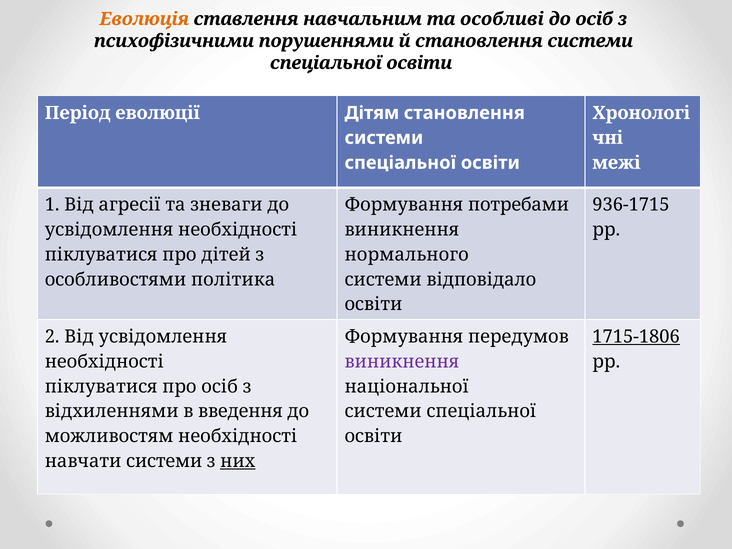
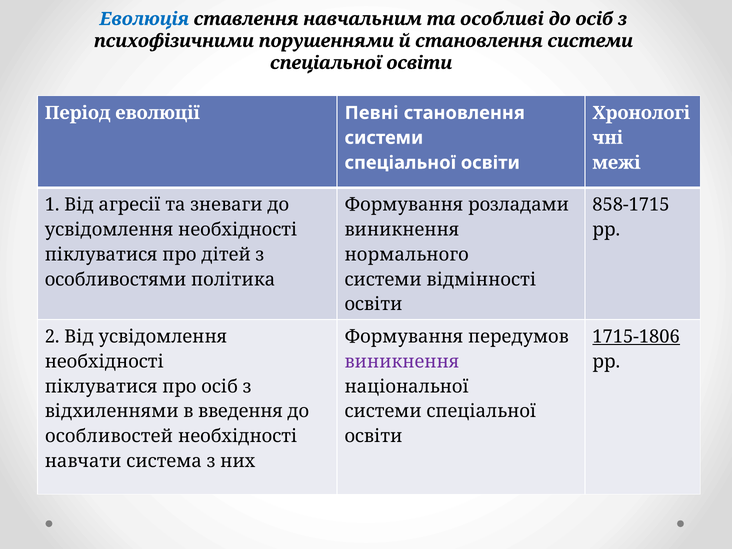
Еволюція colour: orange -> blue (144, 19)
Дітям: Дітям -> Певні (372, 113)
потребами: потребами -> розладами (519, 205)
936‐1715: 936‐1715 -> 858‐1715 (631, 205)
відповідало: відповідало -> відмінності (481, 280)
можливостям: можливостям -> особливостей (109, 436)
навчати системи: системи -> система (164, 461)
них underline: present -> none (238, 461)
